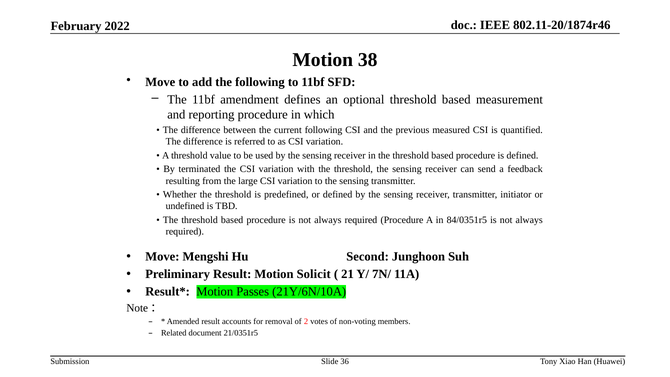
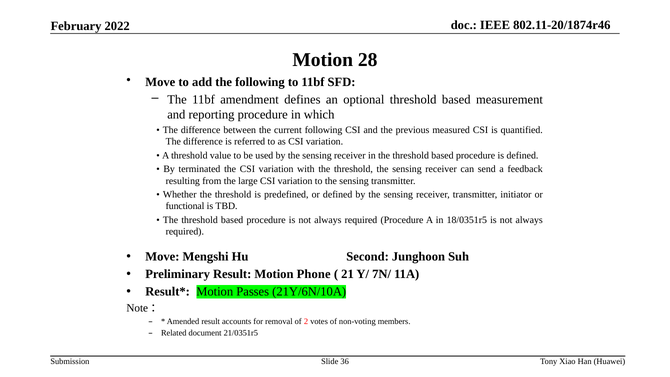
38: 38 -> 28 (368, 60)
undefined: undefined -> functional (185, 206)
84/0351r5: 84/0351r5 -> 18/0351r5 (467, 220)
Solicit: Solicit -> Phone (314, 274)
